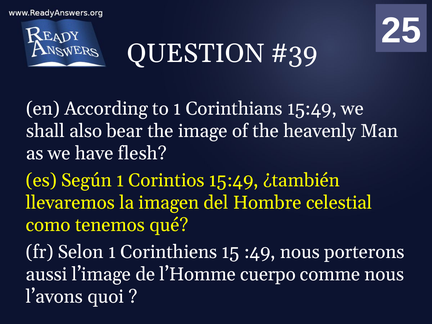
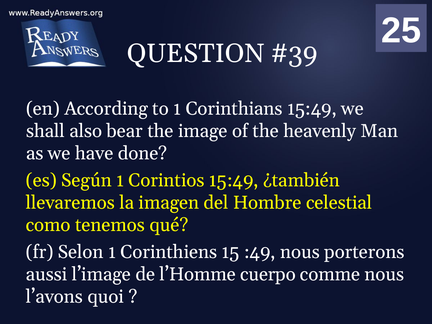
flesh: flesh -> done (143, 154)
